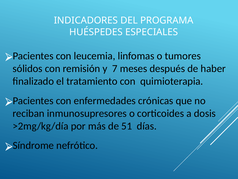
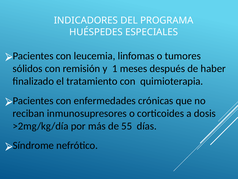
7: 7 -> 1 (115, 68)
51: 51 -> 55 (127, 126)
